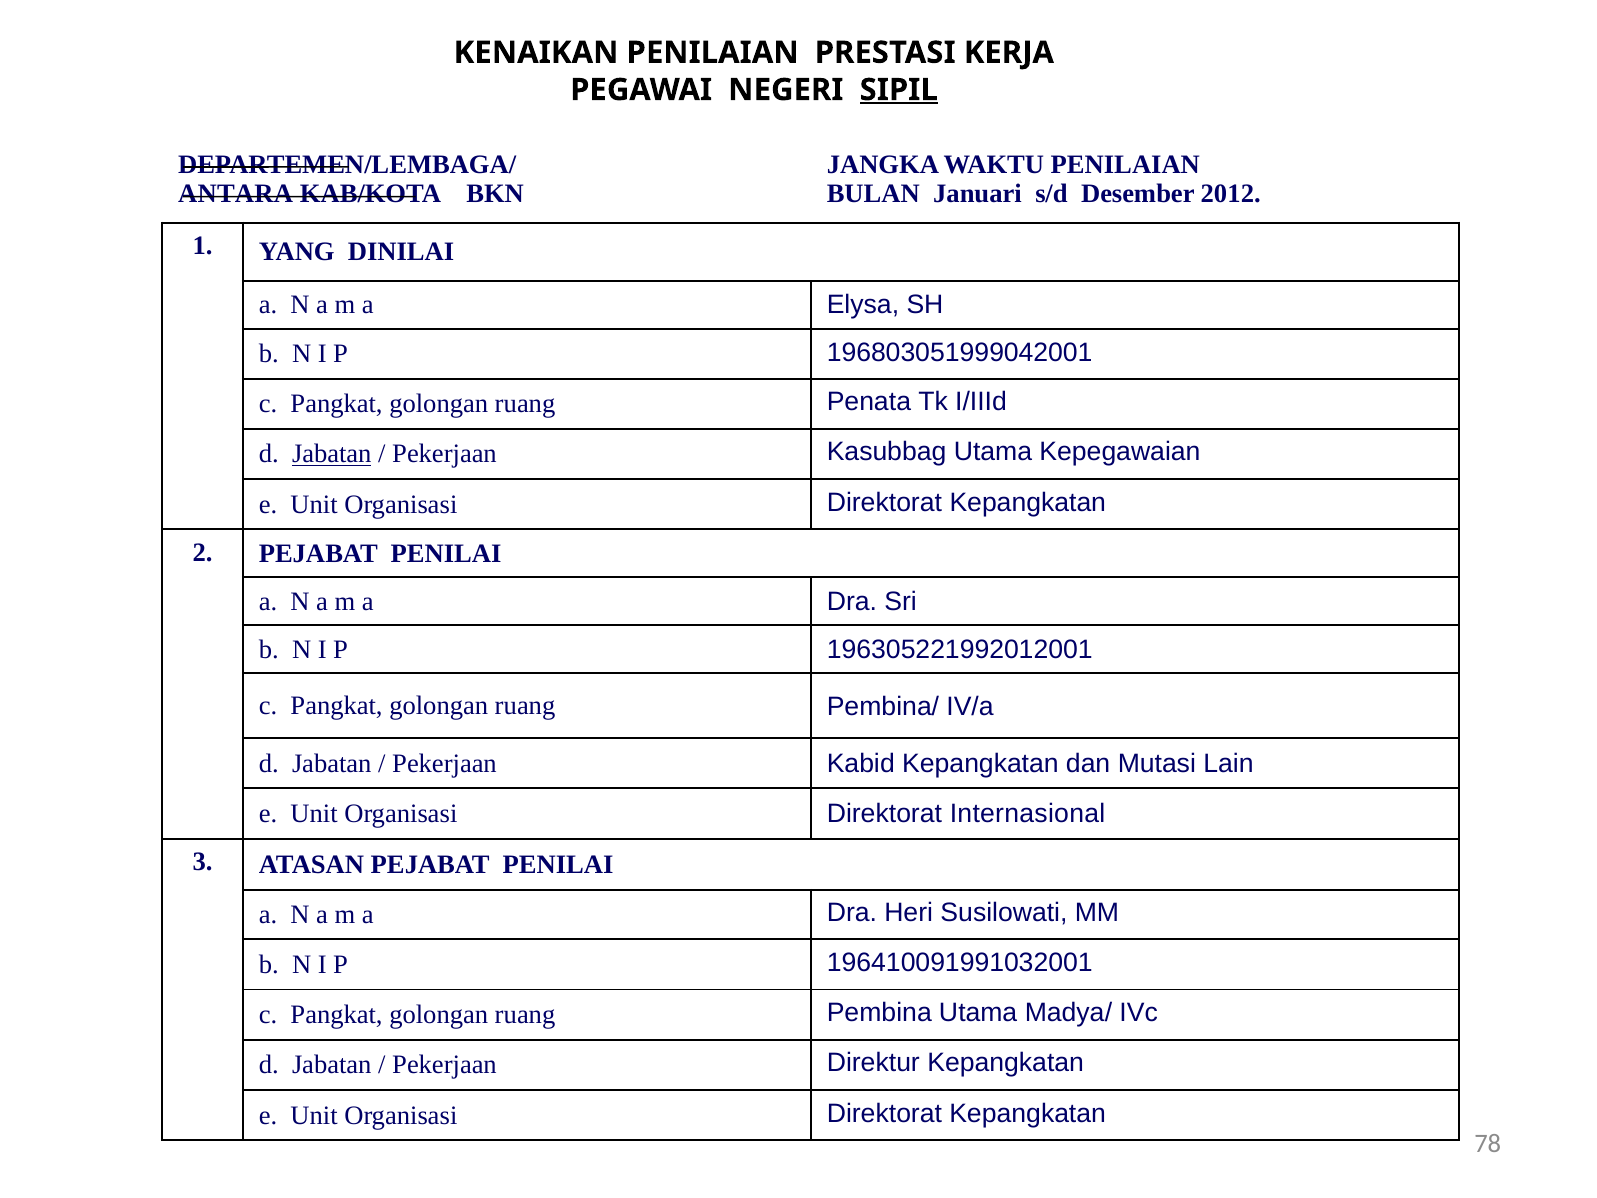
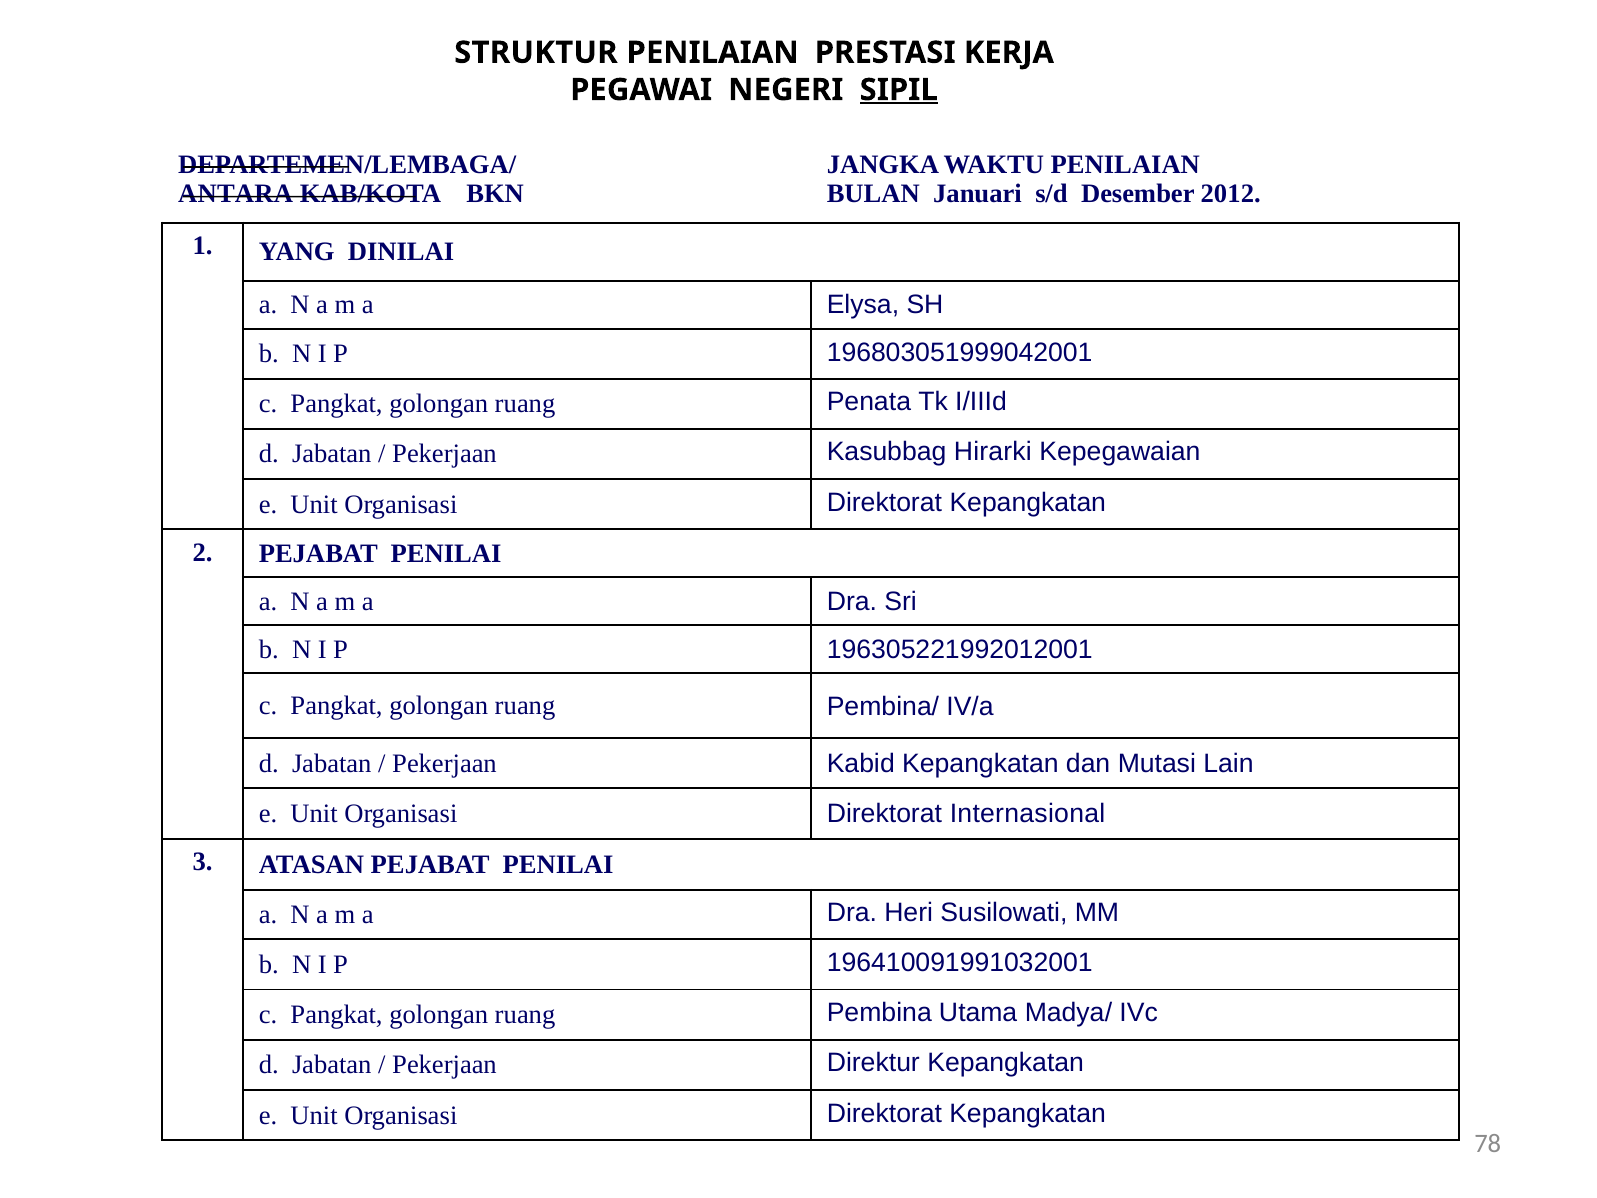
KENAIKAN: KENAIKAN -> STRUKTUR (536, 53)
Jabatan underline: present -> none (332, 454)
Kasubbag Utama: Utama -> Hirarki (993, 452)
